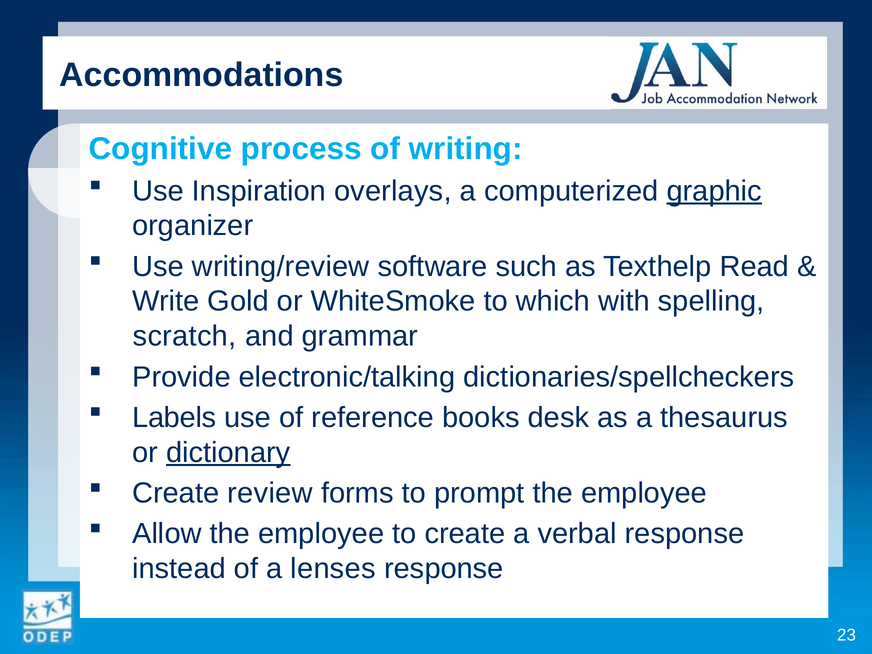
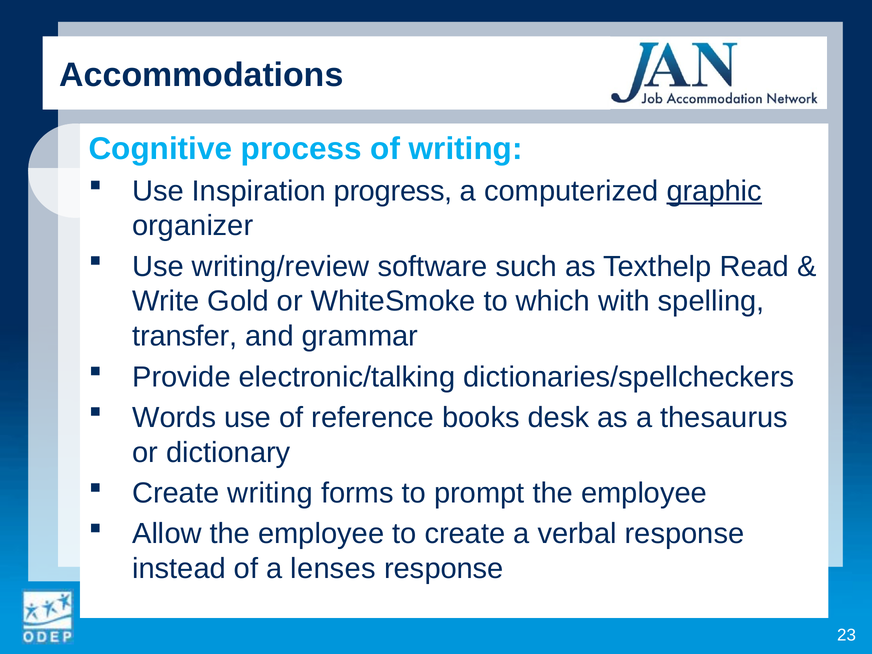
overlays: overlays -> progress (393, 191)
scratch: scratch -> transfer (185, 336)
Labels: Labels -> Words (174, 418)
dictionary underline: present -> none (228, 452)
Create review: review -> writing (270, 493)
